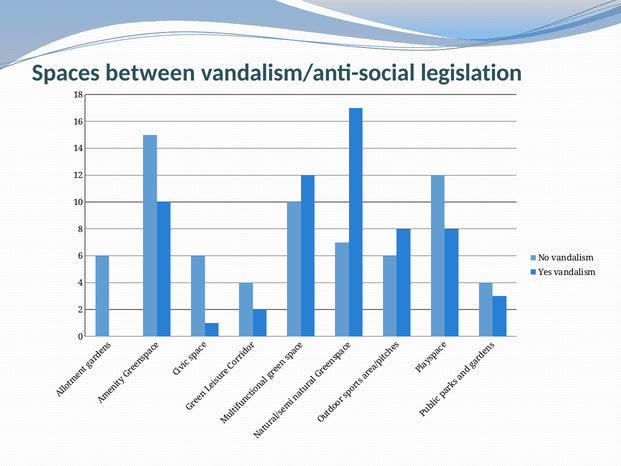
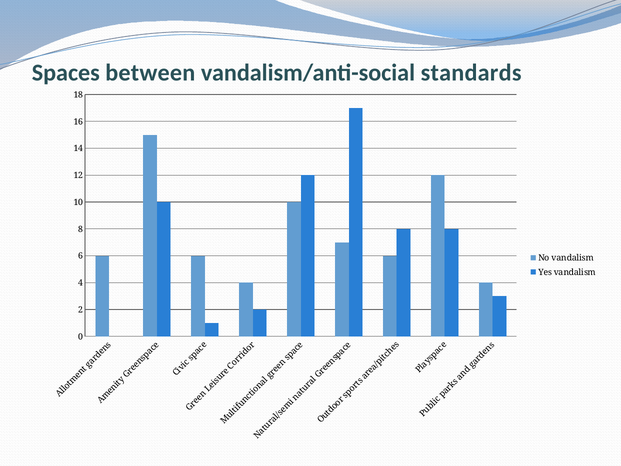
legislation: legislation -> standards (471, 73)
